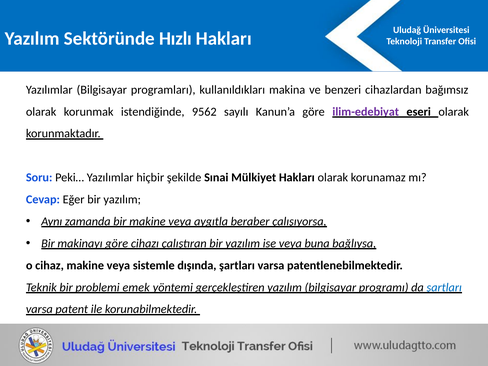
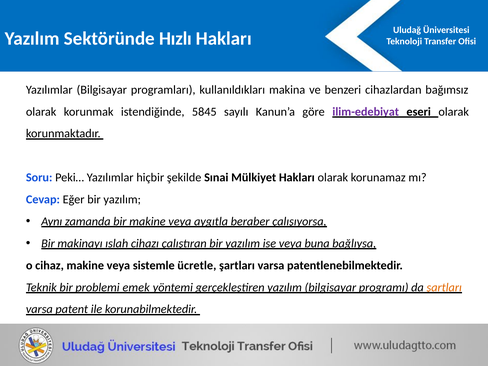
9562: 9562 -> 5845 (204, 112)
makinayı göre: göre -> ıslah (117, 243)
dışında: dışında -> ücretle (197, 265)
şartları colour: blue -> orange (444, 287)
